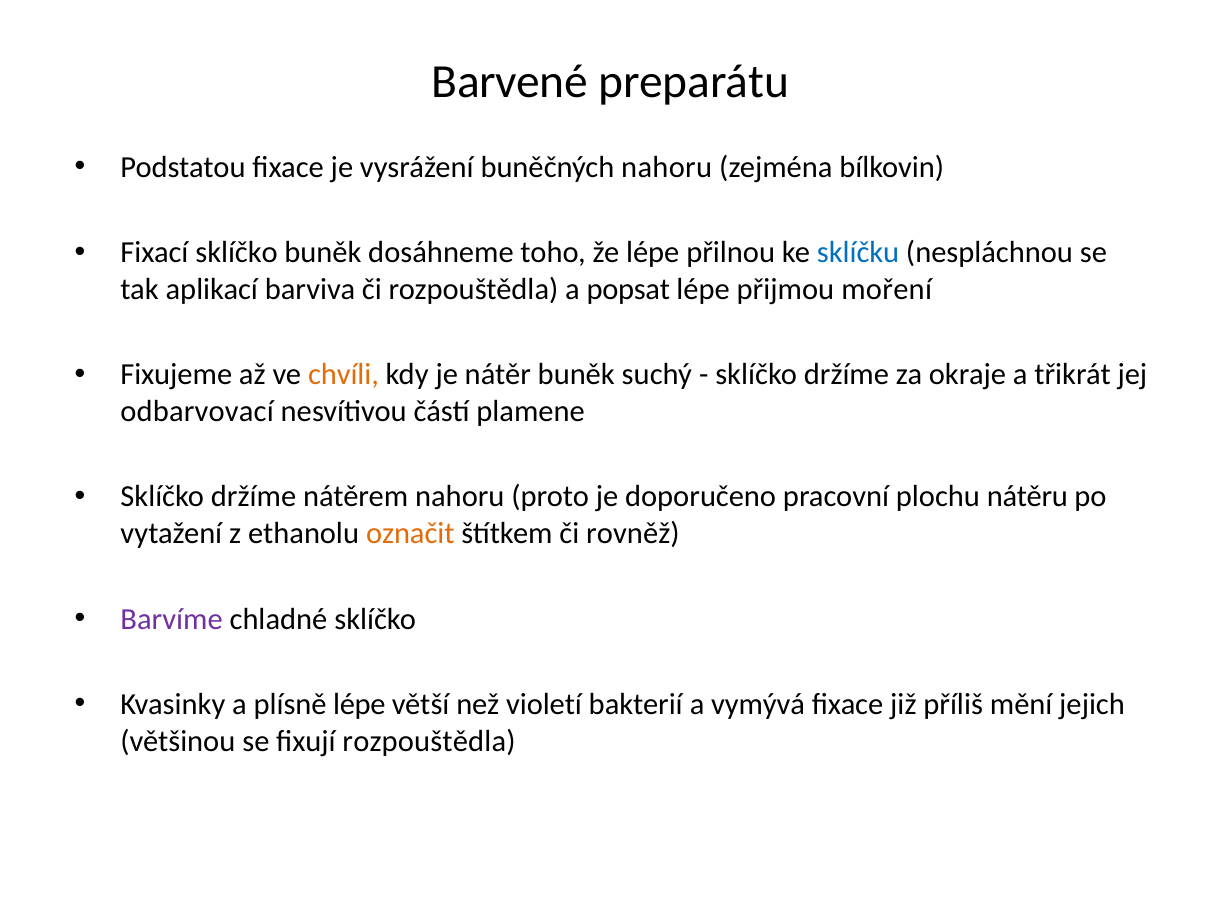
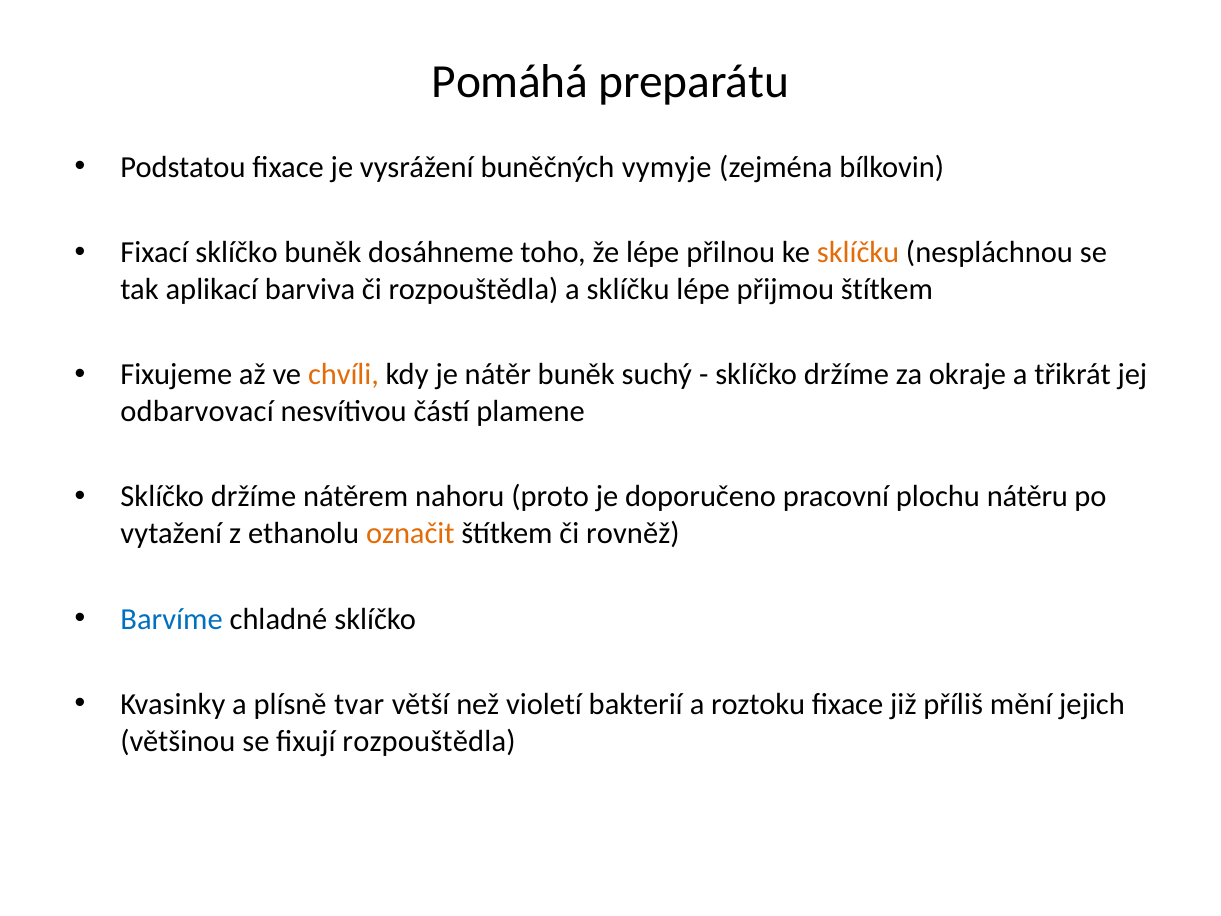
Barvené: Barvené -> Pomáhá (510, 82)
buněčných nahoru: nahoru -> vymyje (667, 167)
sklíčku colour: blue -> orange (858, 253)
a popsat: popsat -> sklíčku (628, 289)
přijmou moření: moření -> štítkem (887, 289)
Barvíme colour: purple -> blue (172, 619)
plísně lépe: lépe -> tvar (359, 704)
vymývá: vymývá -> roztoku (758, 704)
